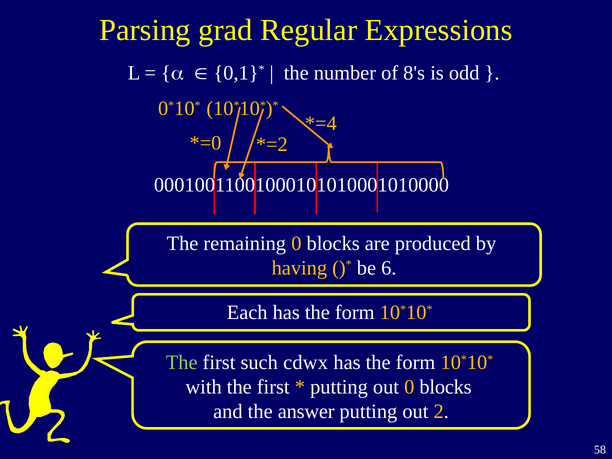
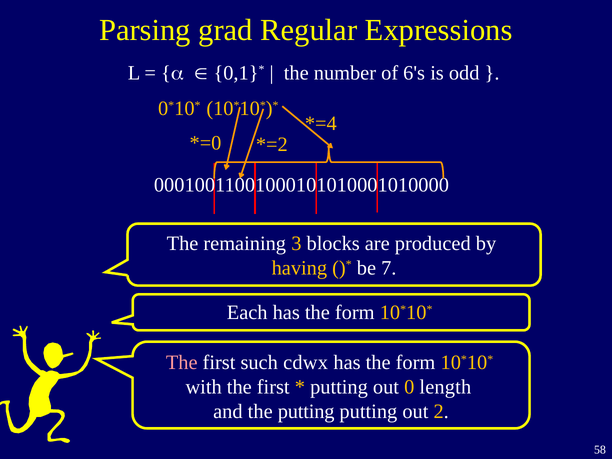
8's: 8's -> 6's (414, 73)
remaining 0: 0 -> 3 (296, 243)
6: 6 -> 7 (389, 268)
The colour: light green -> pink (182, 363)
out 0 blocks: blocks -> length (445, 387)
the answer: answer -> putting (306, 412)
